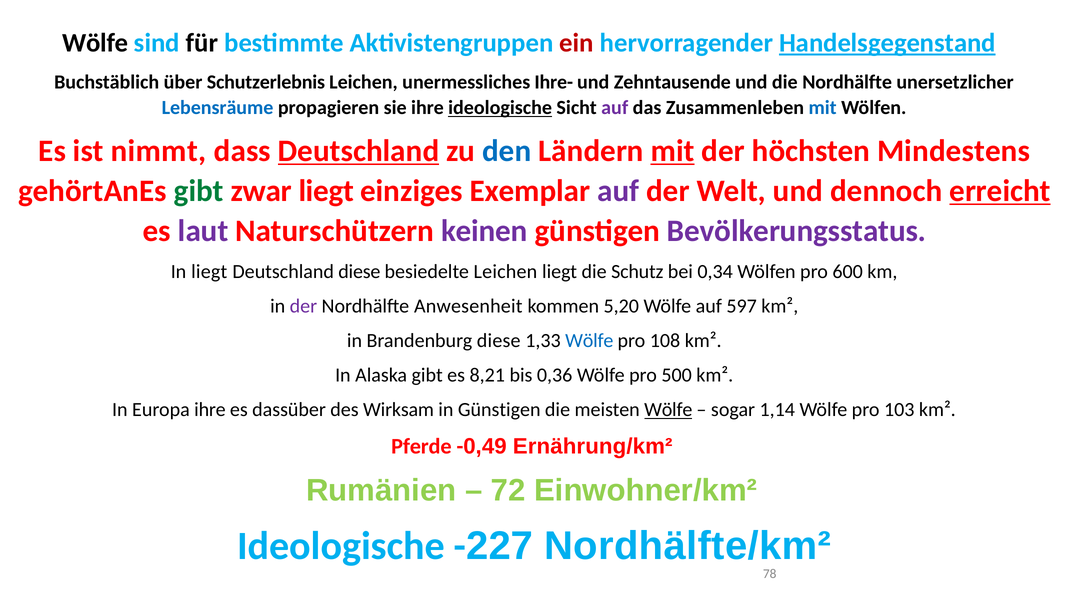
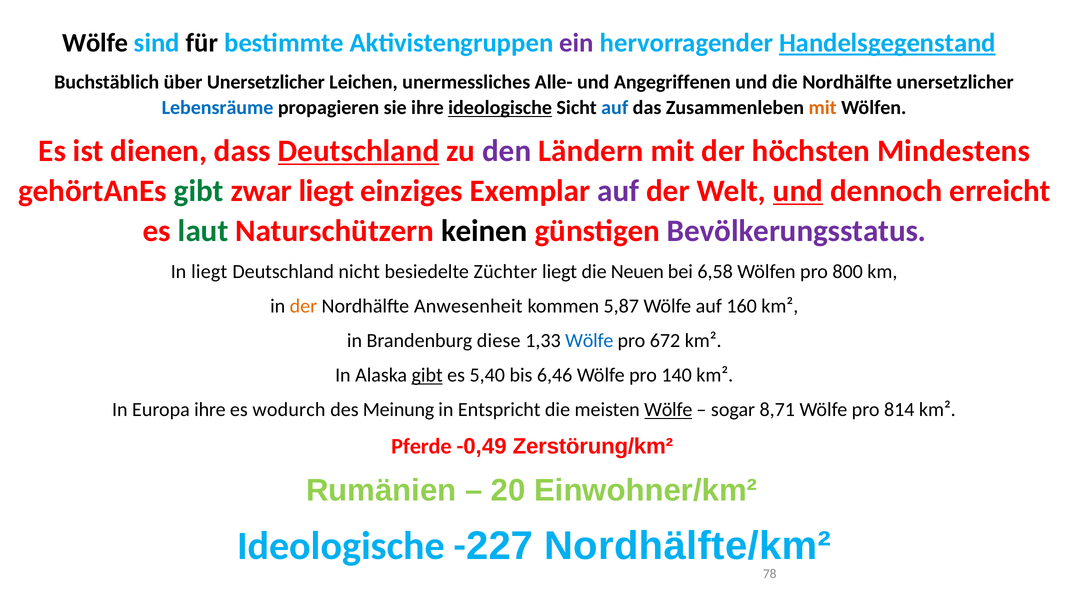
ein colour: red -> purple (577, 43)
über Schutzerlebnis: Schutzerlebnis -> Unersetzlicher (266, 82)
Ihre-: Ihre- -> Alle- (554, 82)
Zehntausende: Zehntausende -> Angegriffenen (672, 82)
auf colour: purple -> blue (615, 108)
mit colour: blue -> orange (823, 108)
nimmt: nimmt -> dienen (159, 151)
den colour: blue -> purple (507, 151)
mit underline: present -> none (673, 151)
und underline: none -> present (798, 191)
erreicht underline: present -> none (1000, 191)
laut colour: purple -> green (203, 231)
keinen colour: purple -> black (484, 231)
Deutschland diese: diese -> nicht (359, 272)
besiedelte Leichen: Leichen -> Züchter (505, 272)
Schutz: Schutz -> Neuen (637, 272)
0,34: 0,34 -> 6,58 (715, 272)
600: 600 -> 800 (848, 272)
der colour: purple -> orange (303, 306)
5,20: 5,20 -> 5,87 (621, 306)
597: 597 -> 160 (742, 306)
108: 108 -> 672 (665, 341)
gibt underline: none -> present (427, 375)
8,21: 8,21 -> 5,40 (487, 375)
0,36: 0,36 -> 6,46 (555, 375)
500: 500 -> 140 (677, 375)
dassüber: dassüber -> wodurch (289, 410)
Wirksam: Wirksam -> Meinung (399, 410)
in Günstigen: Günstigen -> Entspricht (499, 410)
1,14: 1,14 -> 8,71 (777, 410)
103: 103 -> 814 (899, 410)
Ernährung/km²: Ernährung/km² -> Zerstörung/km² (593, 446)
72: 72 -> 20 (508, 491)
